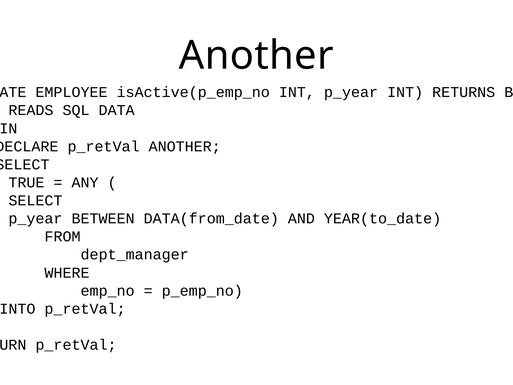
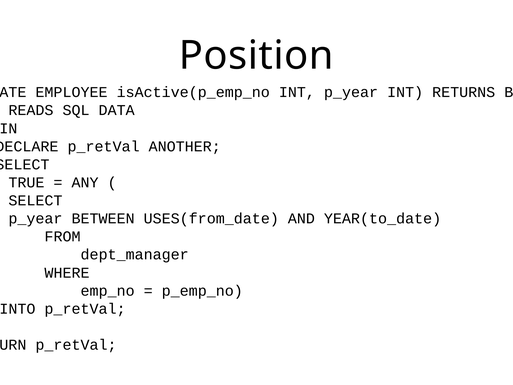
Another: Another -> Position (256, 55)
DATA(from_date: DATA(from_date -> USES(from_date (211, 218)
